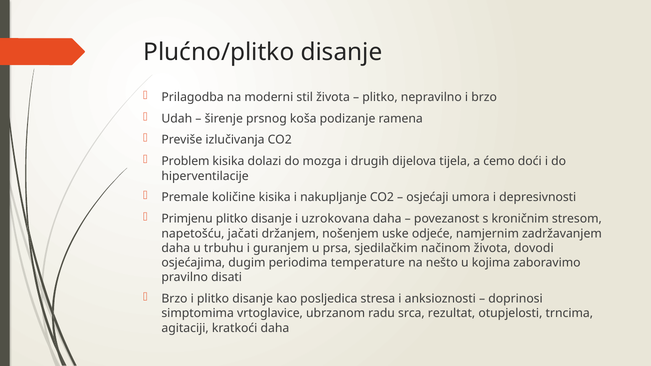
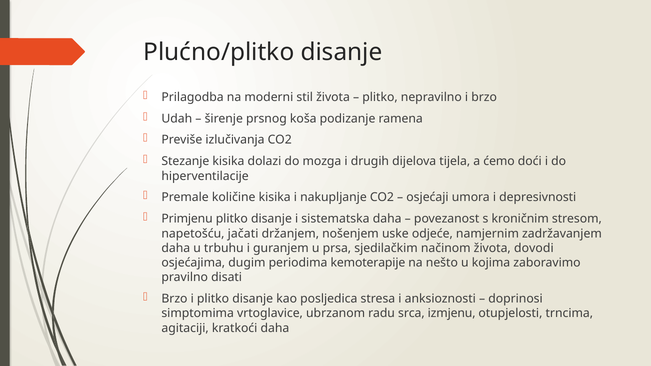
Problem: Problem -> Stezanje (185, 161)
uzrokovana: uzrokovana -> sistematska (335, 219)
temperature: temperature -> kemoterapije (368, 263)
rezultat: rezultat -> izmjenu (452, 314)
